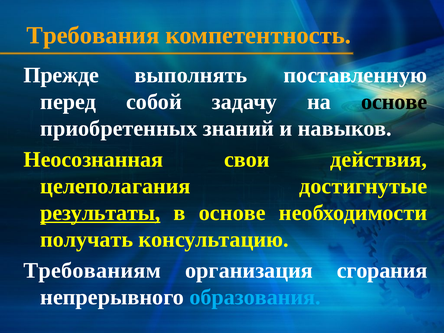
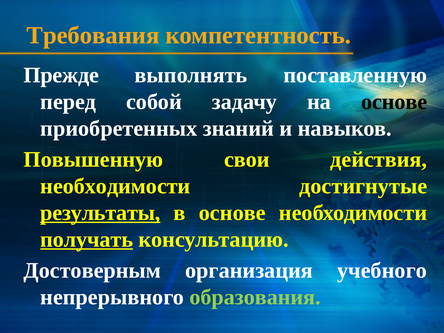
Неосознанная: Неосознанная -> Повышенную (93, 160)
целеполагания: целеполагания -> необходимости (115, 186)
получать underline: none -> present (87, 239)
Требованиям: Требованиям -> Достоверным (92, 271)
сгорания: сгорания -> учебного (382, 271)
образования colour: light blue -> light green (255, 297)
